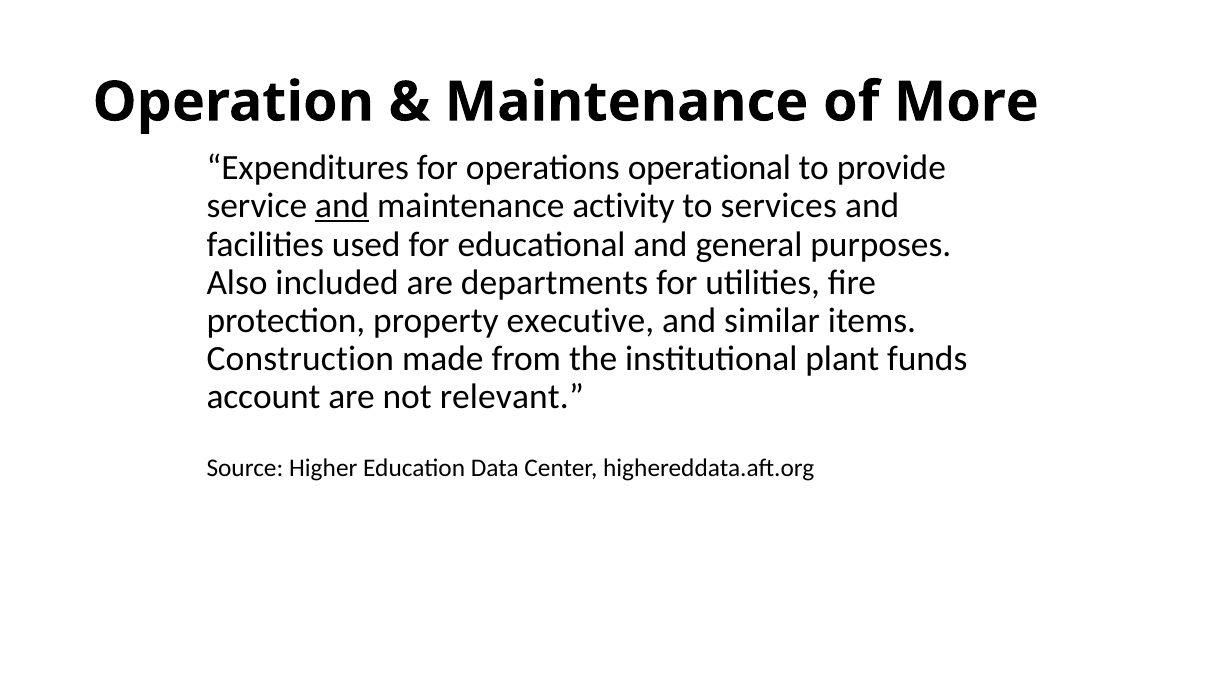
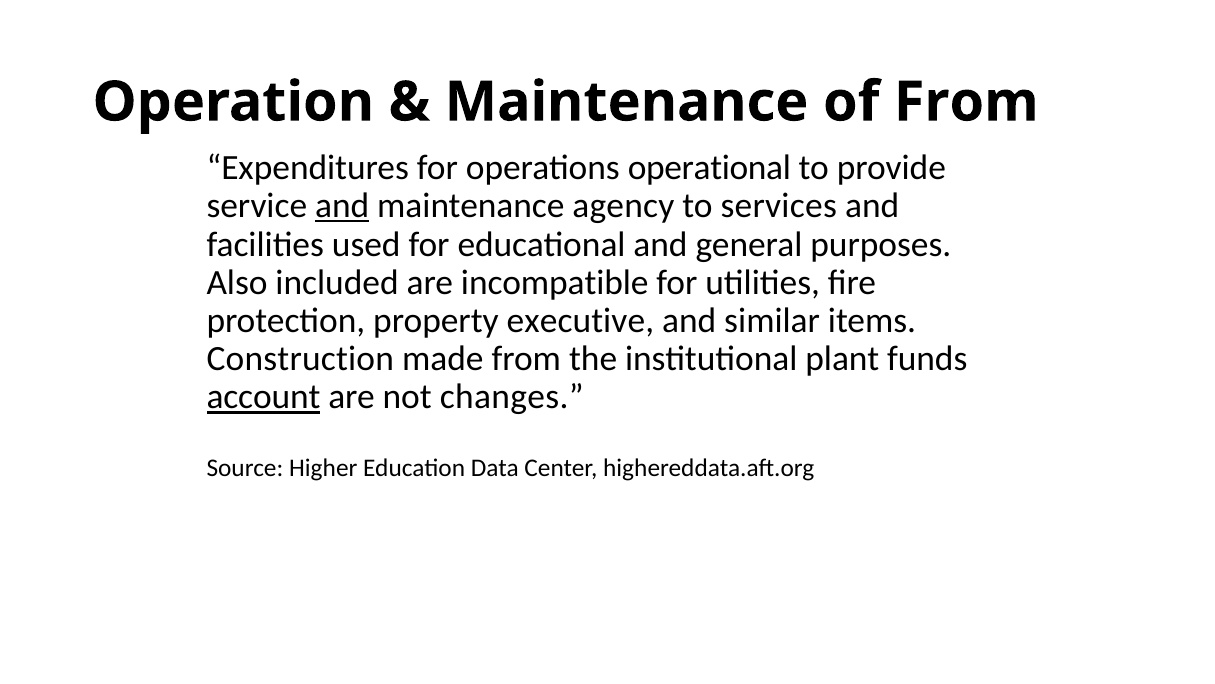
of More: More -> From (966, 102)
activity: activity -> agency (623, 206)
departments: departments -> incompatible (555, 282)
account underline: none -> present (264, 397)
relevant: relevant -> changes (512, 397)
